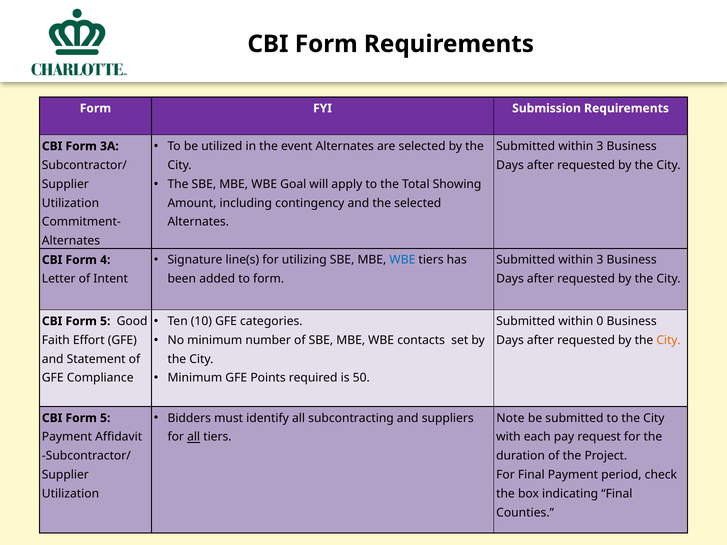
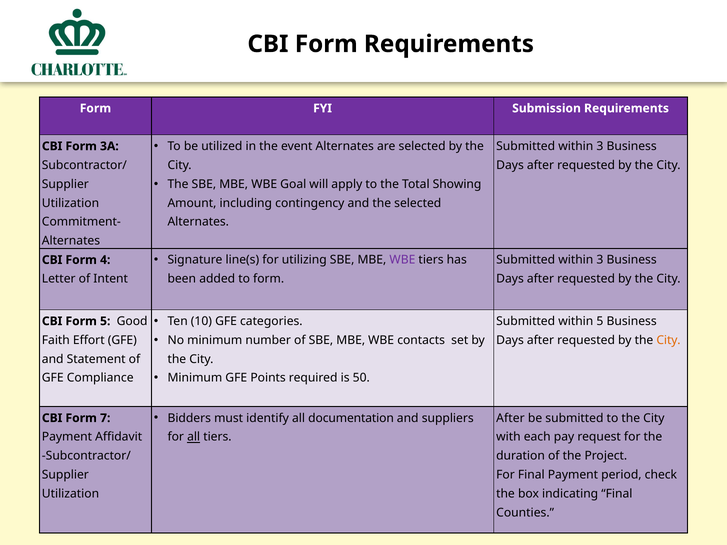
WBE colour: blue -> purple (402, 260)
within 0: 0 -> 5 (600, 321)
subcontracting: subcontracting -> documentation (351, 418)
Note: Note -> After (510, 418)
5: 5 -> 7 (105, 418)
